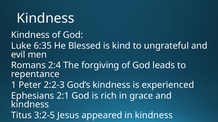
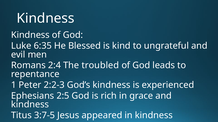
forgiving: forgiving -> troubled (100, 66)
2:1: 2:1 -> 2:5 (63, 96)
3:2-5: 3:2-5 -> 3:7-5 (45, 116)
